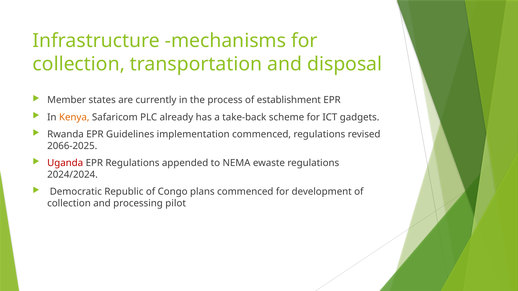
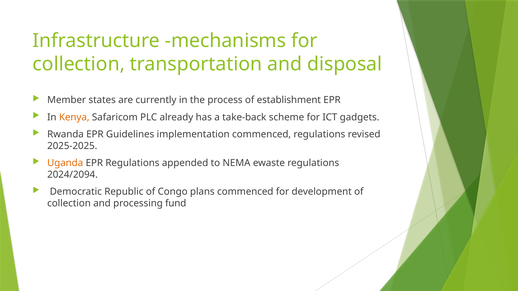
2066-2025: 2066-2025 -> 2025-2025 (72, 146)
Uganda colour: red -> orange (65, 163)
2024/2024: 2024/2024 -> 2024/2094 (73, 175)
pilot: pilot -> fund (176, 203)
